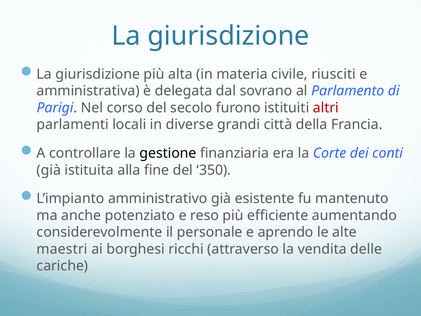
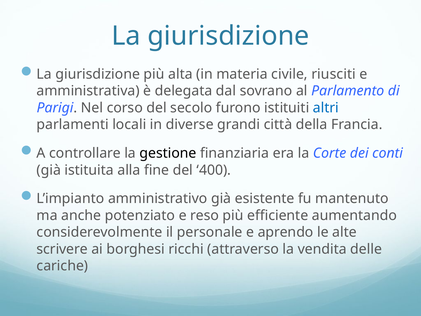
altri colour: red -> blue (326, 108)
350: 350 -> 400 (214, 170)
maestri: maestri -> scrivere (62, 249)
